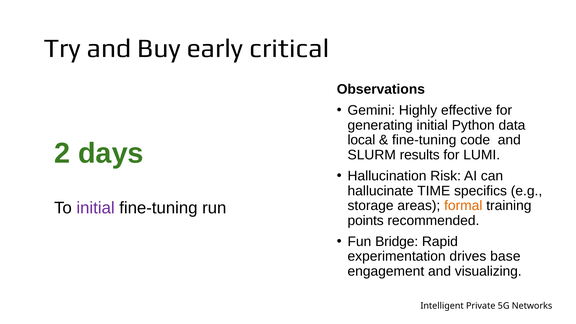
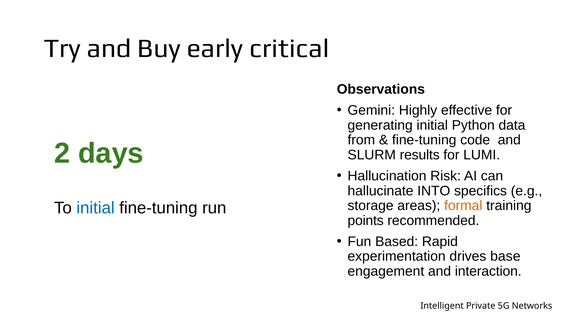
local: local -> from (361, 140)
TIME: TIME -> INTO (434, 191)
initial colour: purple -> blue (96, 208)
Bridge: Bridge -> Based (397, 241)
visualizing: visualizing -> interaction (488, 271)
